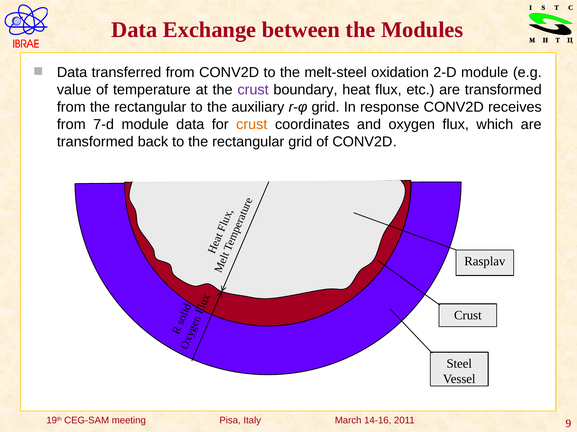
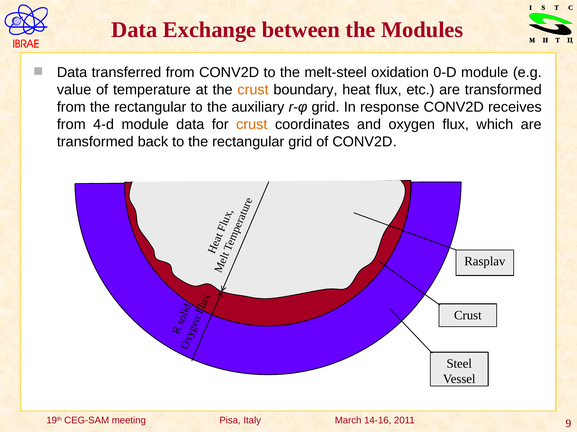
2-D: 2-D -> 0-D (445, 73)
crust colour: purple -> orange (253, 90)
7-d: 7-d -> 4-d (104, 125)
